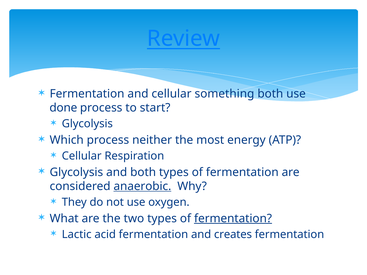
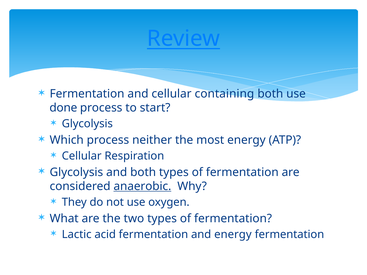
something: something -> containing (224, 94)
fermentation underline: present -> none (233, 219)
and creates: creates -> energy (233, 235)
